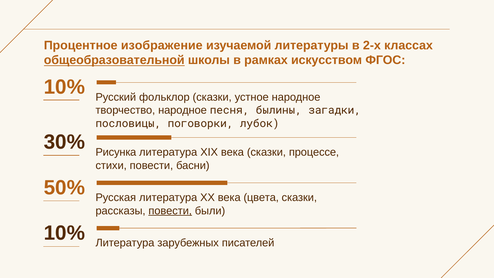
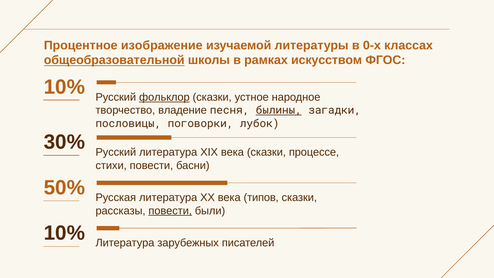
2-х: 2-х -> 0-х (372, 45)
фольклор underline: none -> present (164, 97)
творчество народное: народное -> владение (182, 110)
былины underline: none -> present (279, 110)
Рисунка: Рисунка -> Русский (116, 152)
цвета: цвета -> типов (261, 197)
